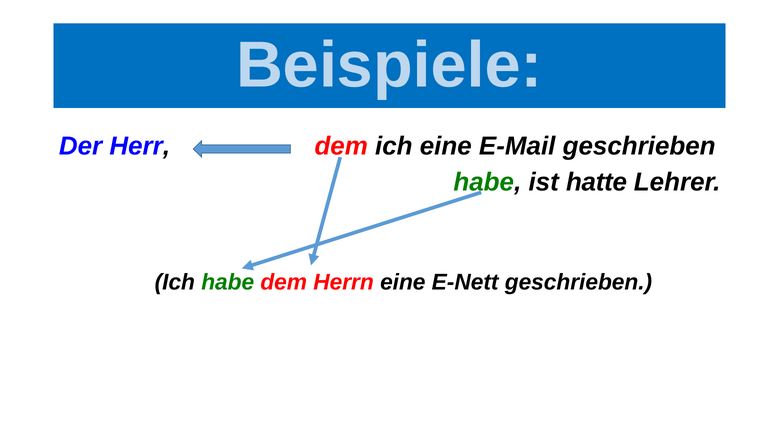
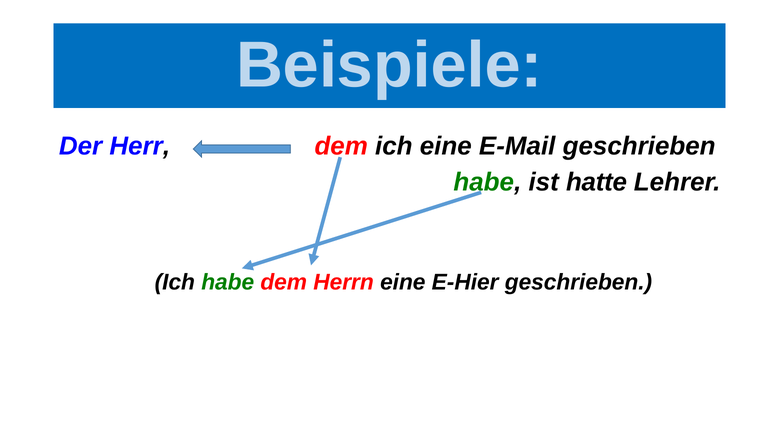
E-Nett: E-Nett -> E-Hier (465, 282)
